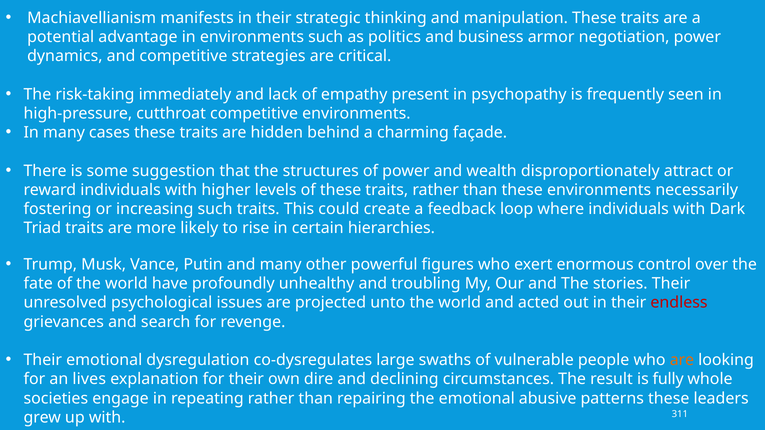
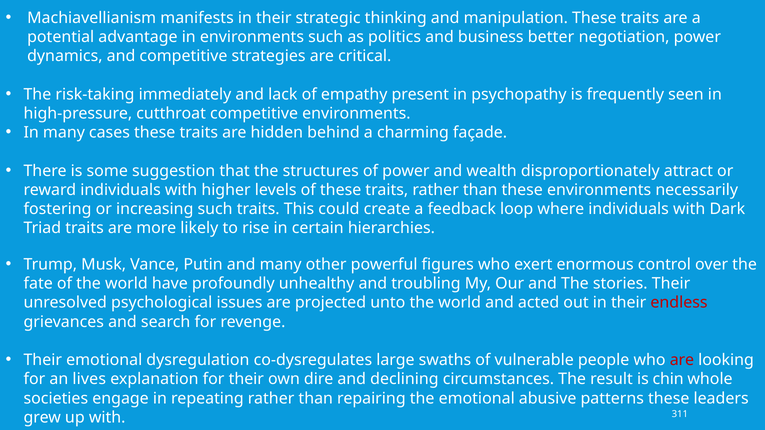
armor: armor -> better (551, 37)
are colour: orange -> red (682, 360)
fully: fully -> chin (668, 379)
